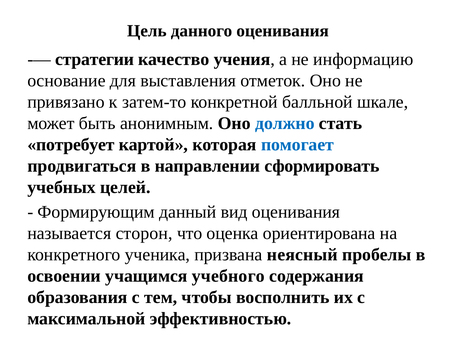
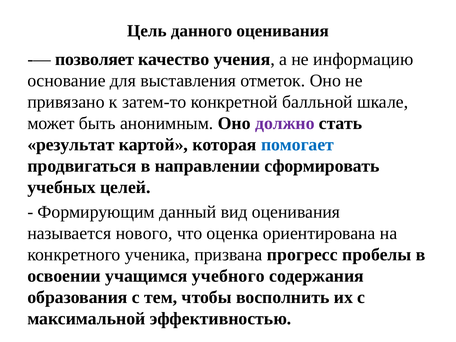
стратегии: стратегии -> позволяет (95, 59)
должно colour: blue -> purple (285, 123)
потребует: потребует -> результат (71, 145)
сторон: сторон -> нового (144, 233)
неясный: неясный -> прогресс (302, 255)
